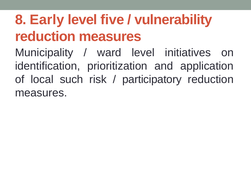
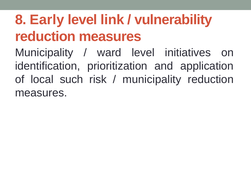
five: five -> link (112, 20)
participatory: participatory -> municipality (152, 79)
